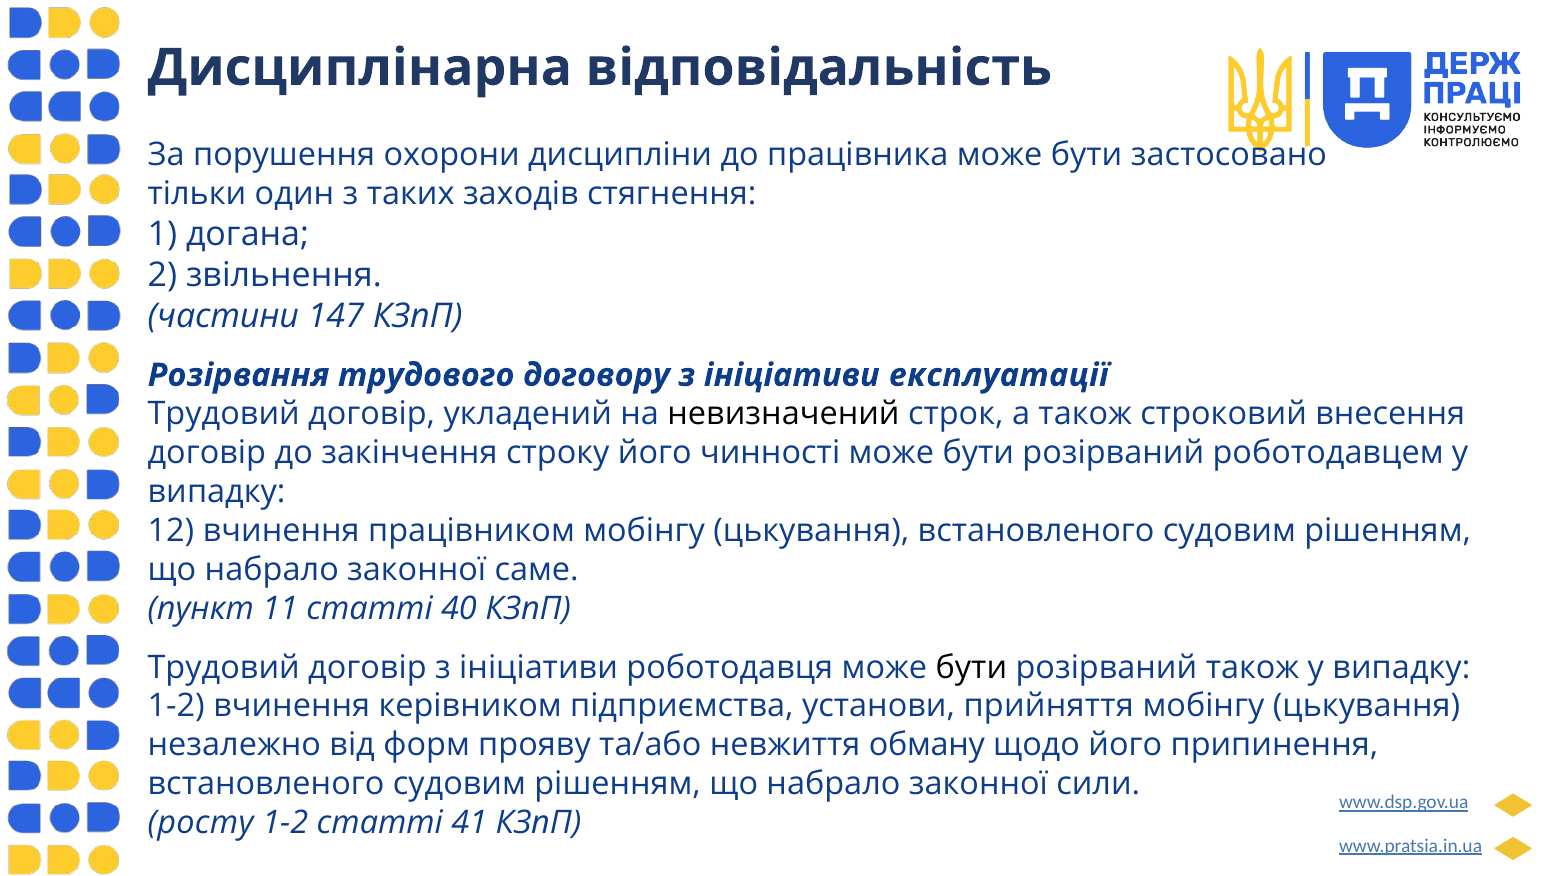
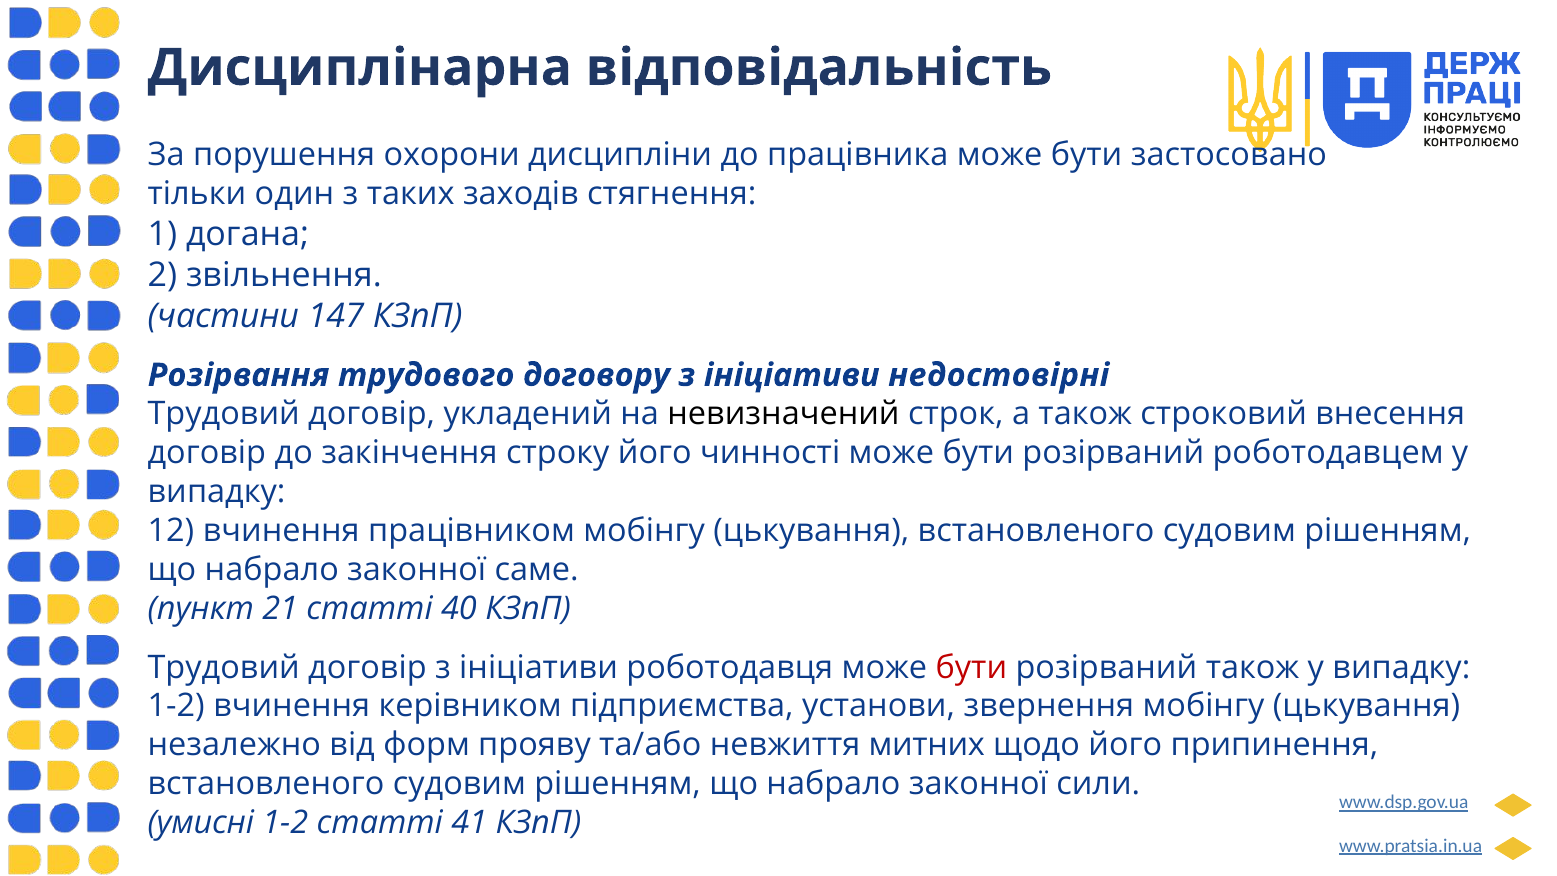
експлуатації: експлуатації -> недостовірні (999, 375)
11: 11 -> 21 (280, 609)
бути colour: black -> red (971, 667)
прийняття: прийняття -> звернення (1049, 706)
обману: обману -> митних (927, 745)
росту: росту -> умисні (201, 823)
